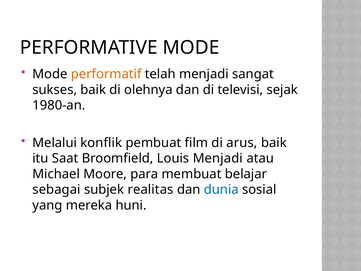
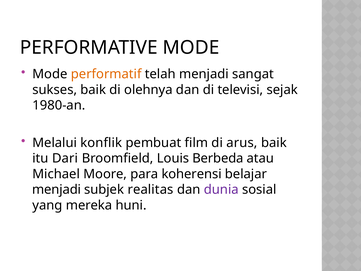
Saat: Saat -> Dari (65, 158)
Louis Menjadi: Menjadi -> Berbeda (218, 158)
membuat: membuat -> koherensi (192, 174)
sebagai: sebagai -> menjadi (57, 190)
dunia colour: blue -> purple (221, 190)
